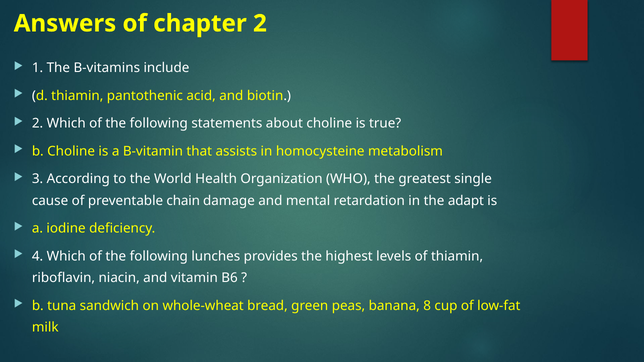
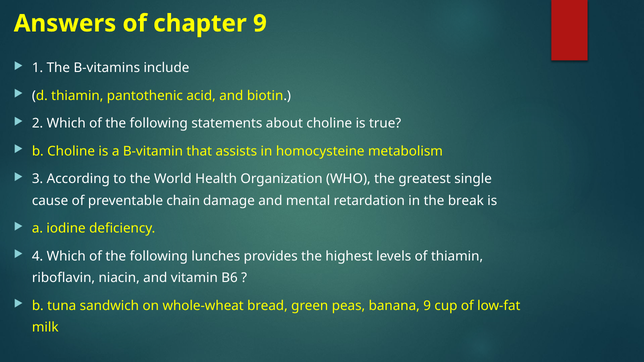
chapter 2: 2 -> 9 (260, 23)
adapt: adapt -> break (466, 201)
banana 8: 8 -> 9 (427, 306)
